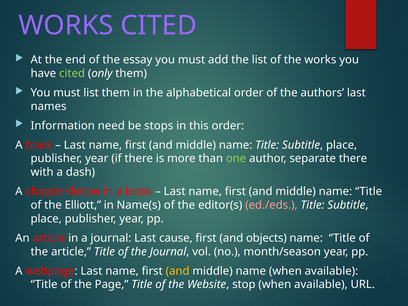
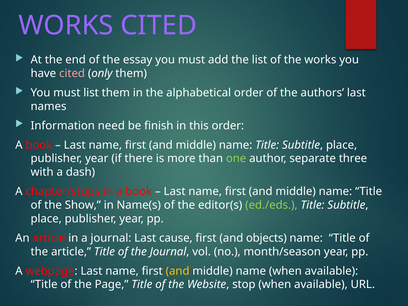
cited colour: light green -> pink (72, 73)
stops: stops -> finish (159, 126)
separate there: there -> three (353, 159)
chapter/know: chapter/know -> chapter/stops (63, 191)
Elliott: Elliott -> Show (83, 205)
ed./eds colour: pink -> light green (271, 205)
